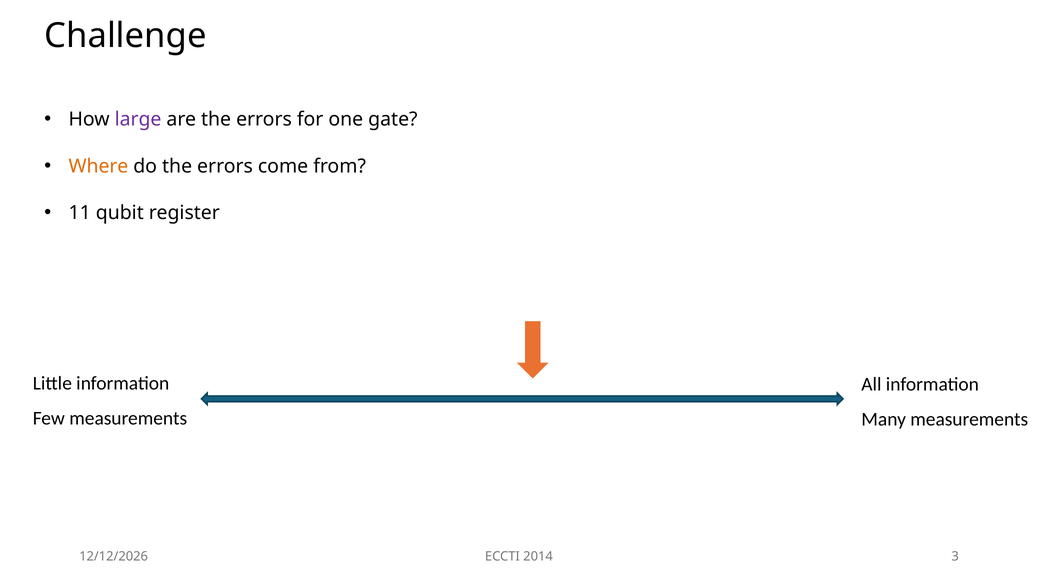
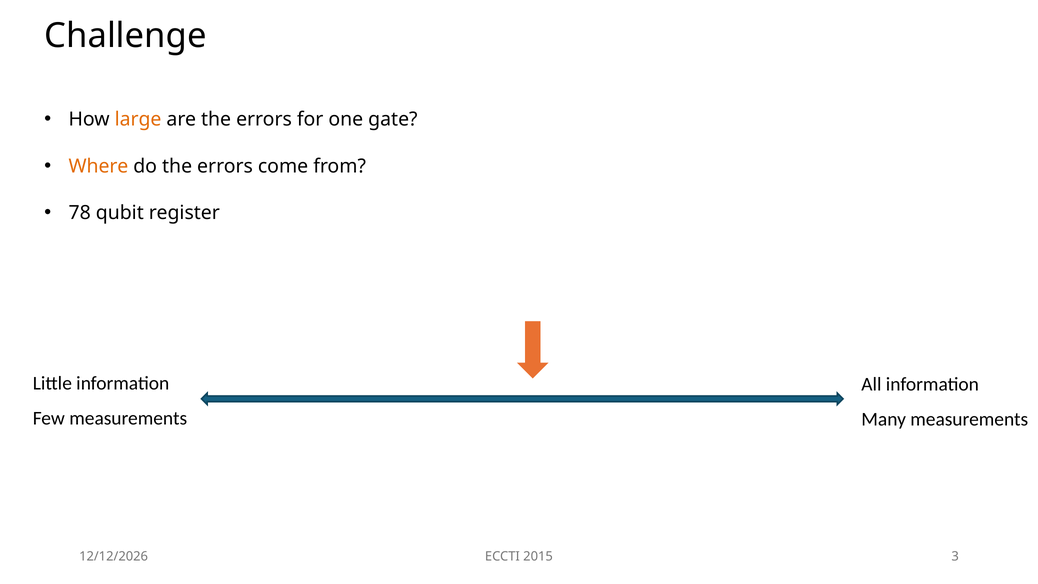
large colour: purple -> orange (138, 119)
11: 11 -> 78 (80, 213)
2014: 2014 -> 2015 (538, 557)
